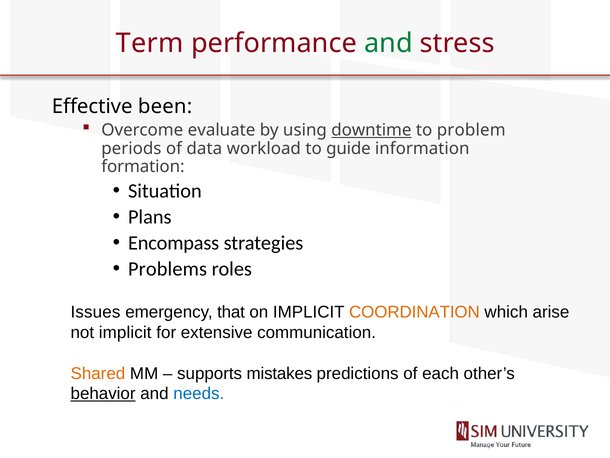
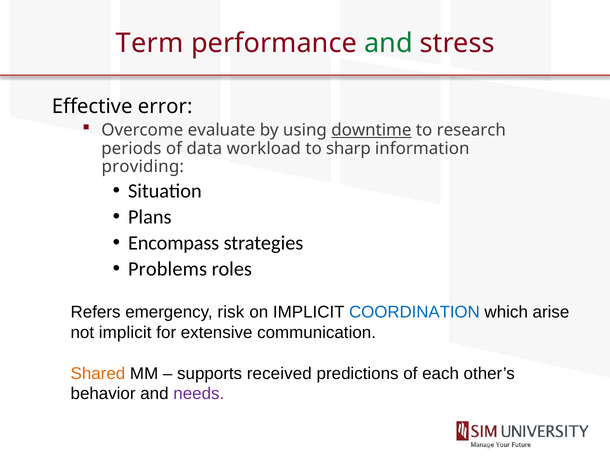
been: been -> error (165, 106)
problem: problem -> research (471, 130)
guide: guide -> sharp (348, 148)
formation: formation -> providing (143, 167)
Issues: Issues -> Refers (96, 312)
that: that -> risk (231, 312)
COORDINATION colour: orange -> blue (414, 312)
mistakes: mistakes -> received (279, 373)
behavior underline: present -> none (103, 393)
needs colour: blue -> purple (199, 393)
